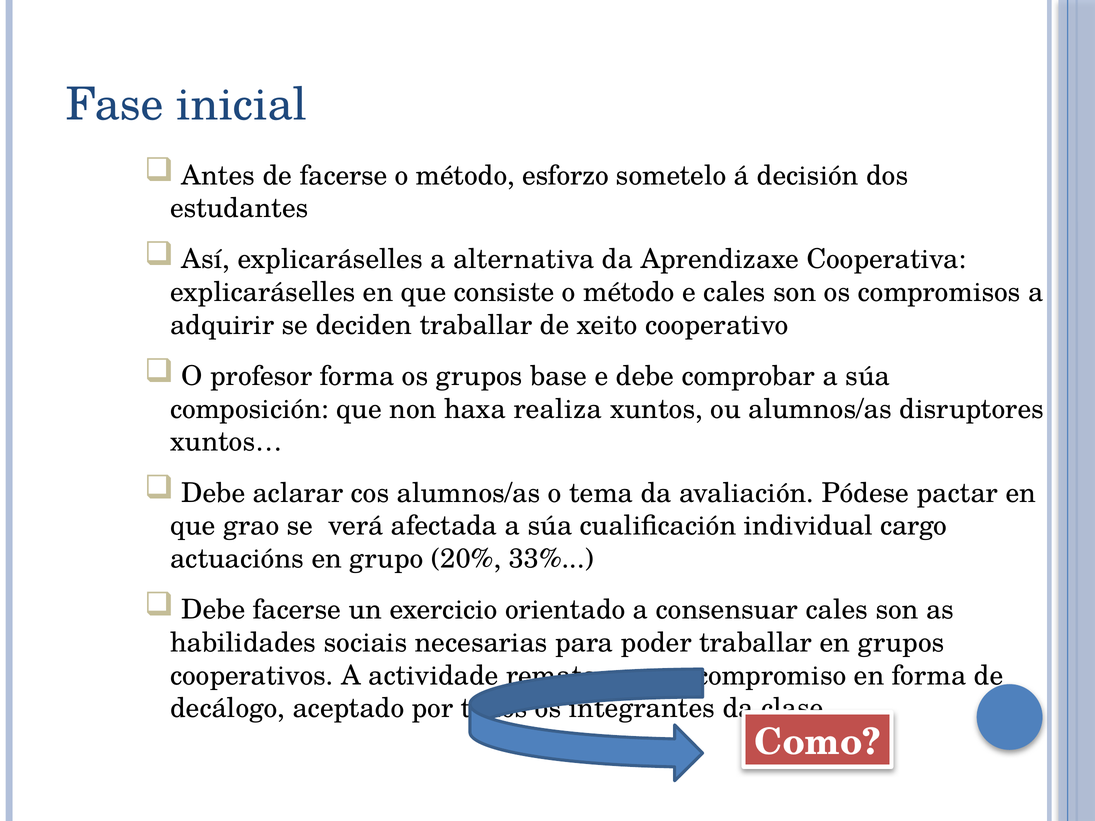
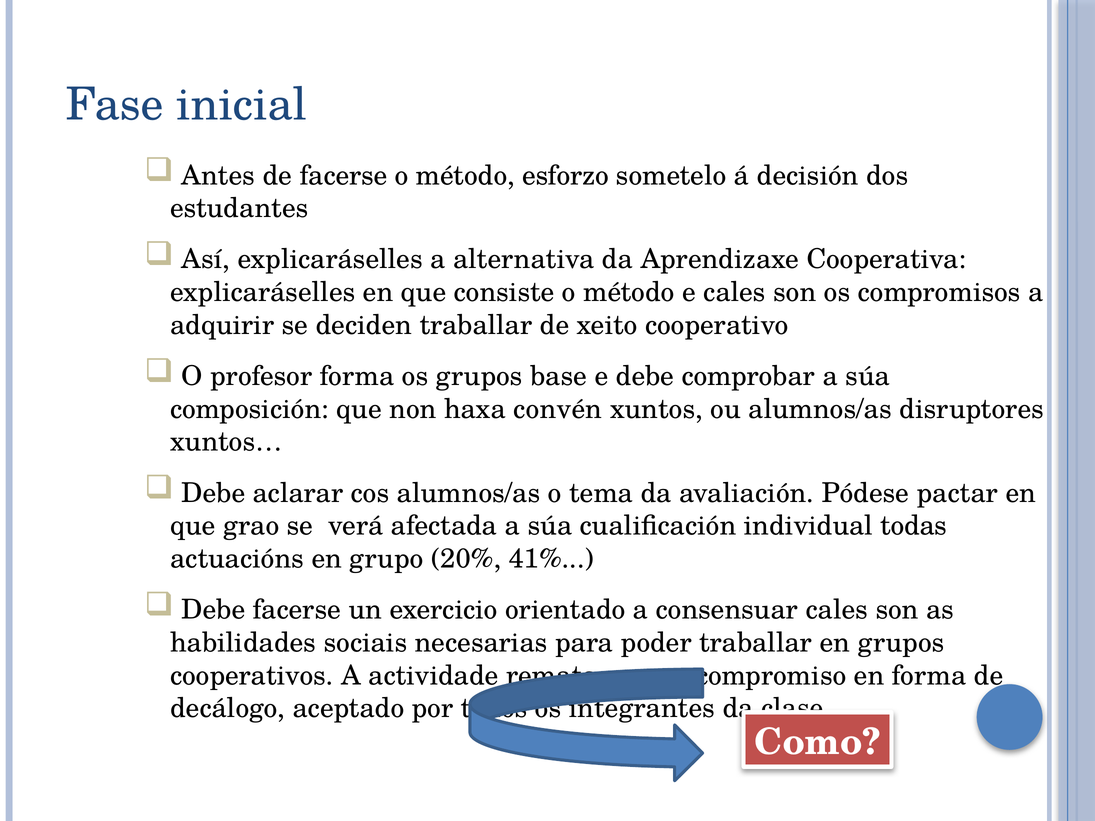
realiza: realiza -> convén (558, 409)
cargo: cargo -> todas (914, 526)
33%: 33% -> 41% (551, 559)
